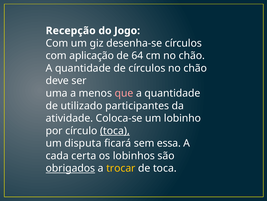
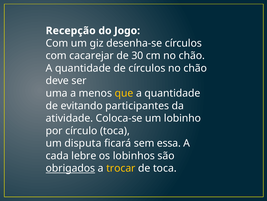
aplicação: aplicação -> cacarejar (92, 56)
64: 64 -> 30 (137, 56)
que colour: pink -> yellow (124, 93)
utilizado: utilizado -> evitando (82, 105)
toca underline: present -> none (115, 130)
certa: certa -> lebre (84, 155)
